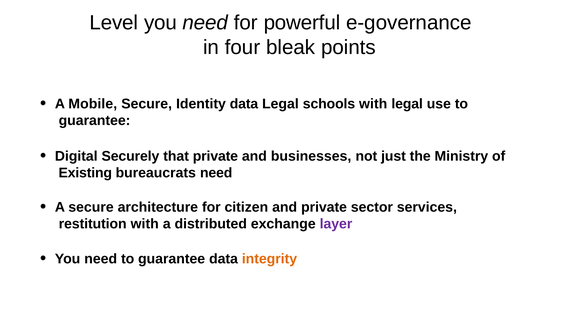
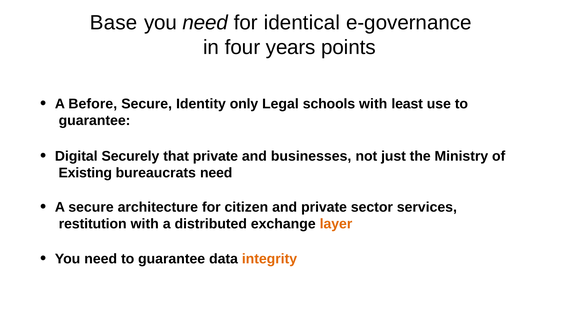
Level: Level -> Base (114, 23)
powerful: powerful -> identical (302, 23)
bleak: bleak -> years (291, 48)
Mobile: Mobile -> Before (93, 104)
Identity data: data -> only (244, 104)
with legal: legal -> least (407, 104)
layer colour: purple -> orange (336, 224)
